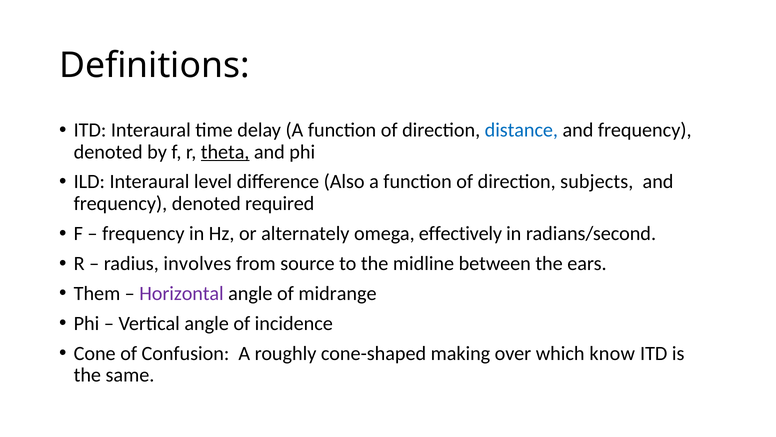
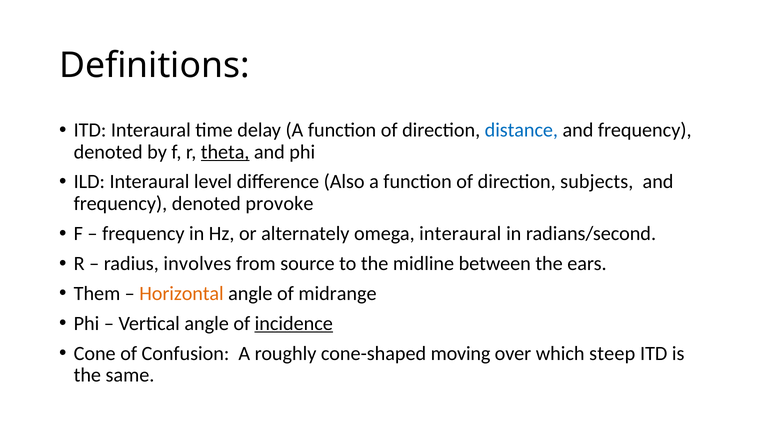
required: required -> provoke (279, 203)
omega effectively: effectively -> interaural (460, 233)
Horizontal colour: purple -> orange (182, 293)
incidence underline: none -> present (294, 323)
making: making -> moving (461, 353)
know: know -> steep (612, 353)
